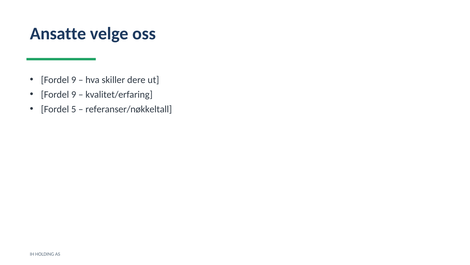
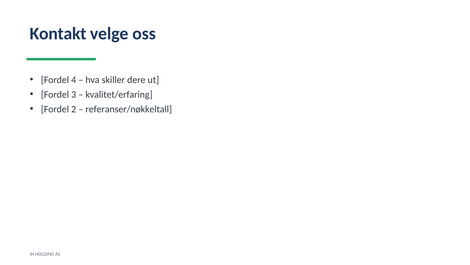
Ansatte: Ansatte -> Kontakt (58, 34)
9: 9 -> 4 (74, 80)
9: 9 -> 3 (74, 94)
5: 5 -> 2 (74, 109)
